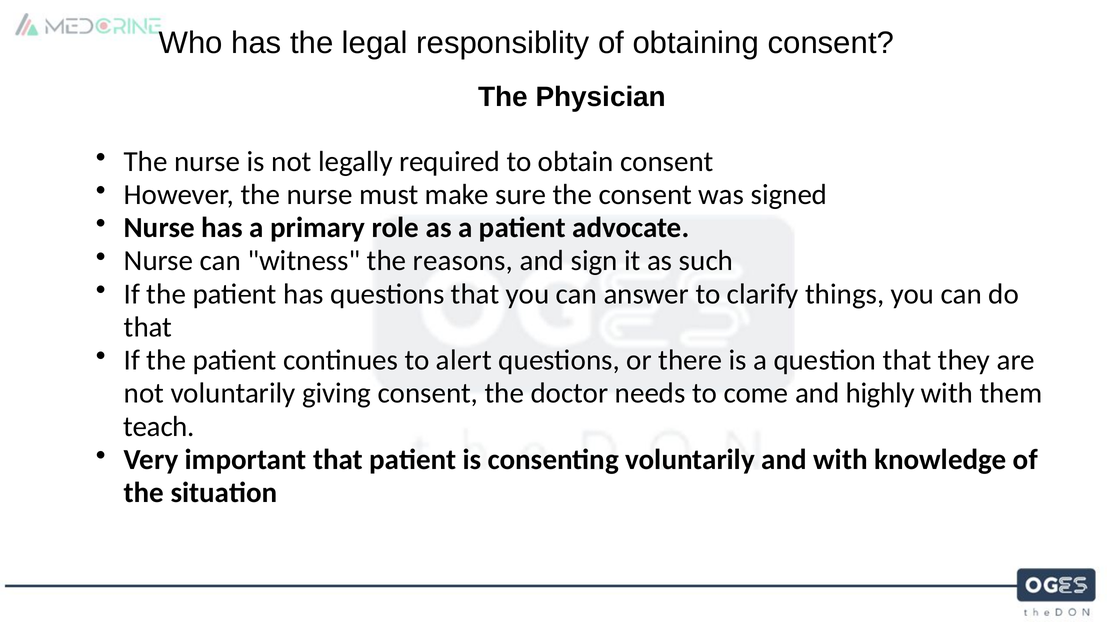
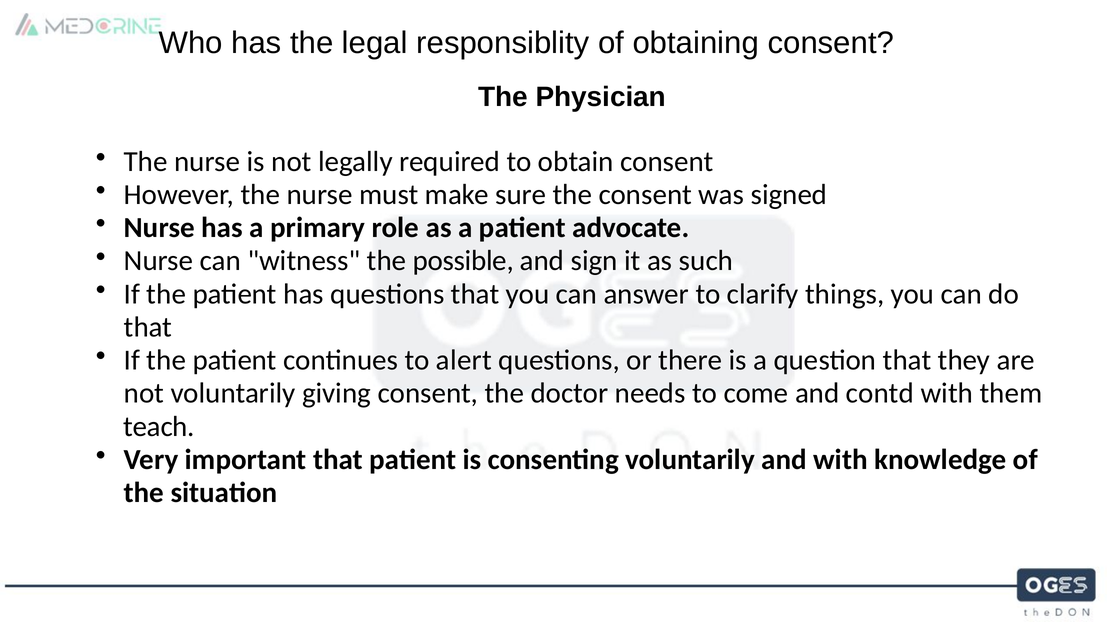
reasons: reasons -> possible (463, 261)
highly: highly -> contd (880, 394)
